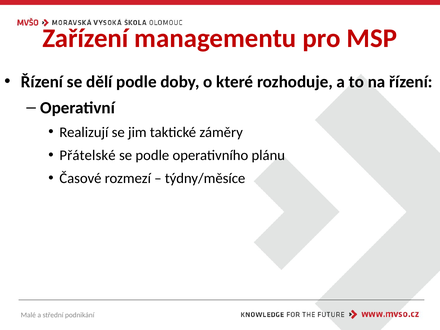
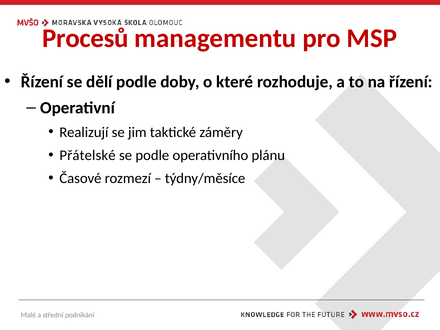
Zařízení: Zařízení -> Procesů (85, 38)
